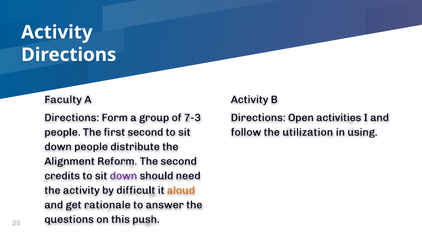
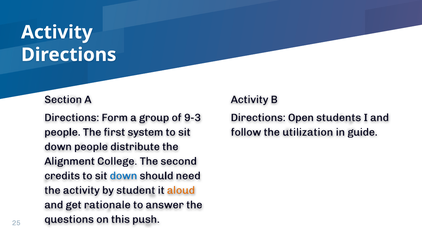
Faculty: Faculty -> Section (63, 100)
7-3: 7-3 -> 9-3 (192, 118)
activities: activities -> students (339, 118)
first second: second -> system (145, 132)
using: using -> guide (362, 132)
Reform: Reform -> College (117, 161)
down colour: purple -> blue (123, 176)
difficult: difficult -> student (136, 191)
